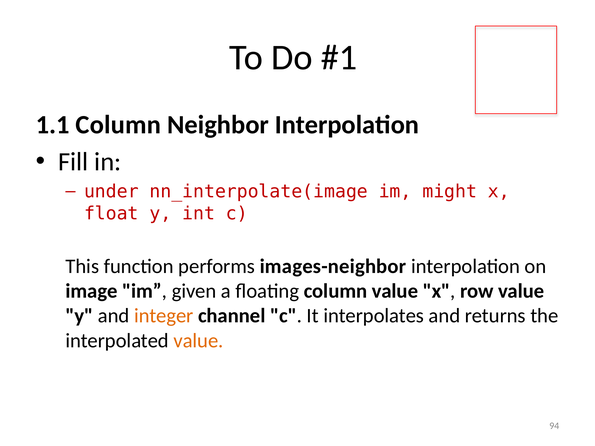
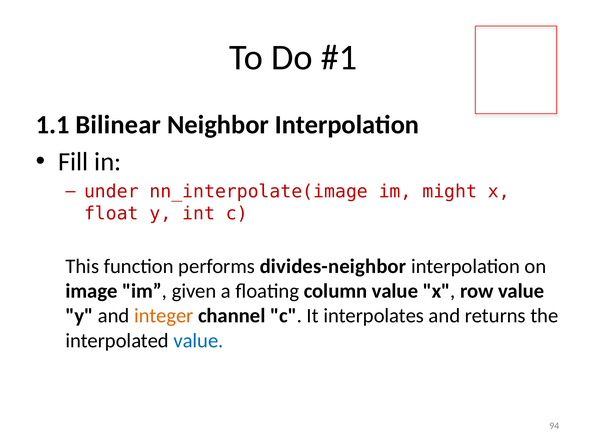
1.1 Column: Column -> Bilinear (118, 125)
images-neighbor: images-neighbor -> divides-neighbor (333, 266)
value colour: orange -> blue (198, 341)
